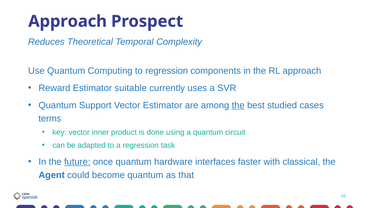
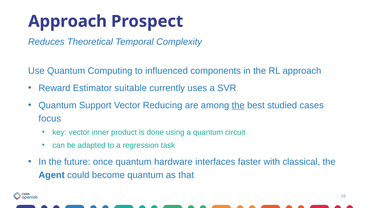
to regression: regression -> influenced (167, 71)
Vector Estimator: Estimator -> Reducing (163, 105)
terms: terms -> focus (50, 119)
future underline: present -> none (77, 162)
